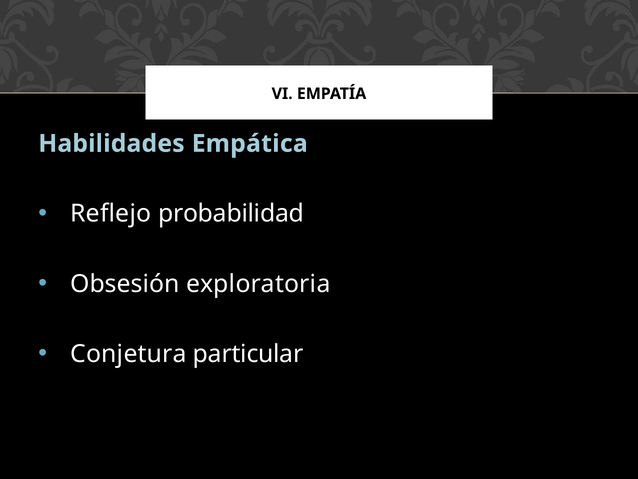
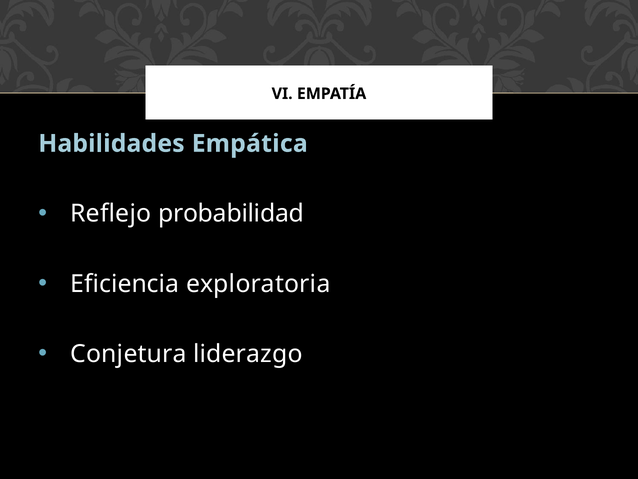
Obsesión: Obsesión -> Eficiencia (125, 284)
Conjetura particular: particular -> liderazgo (248, 354)
